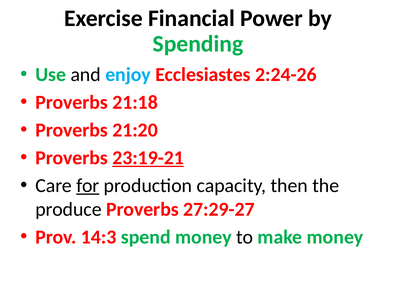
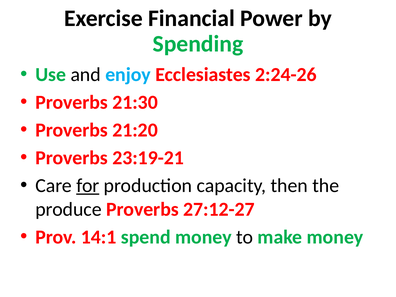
21:18: 21:18 -> 21:30 (135, 102)
23:19-21 underline: present -> none (148, 158)
27:29-27: 27:29-27 -> 27:12-27 (219, 209)
14:3: 14:3 -> 14:1 (99, 237)
